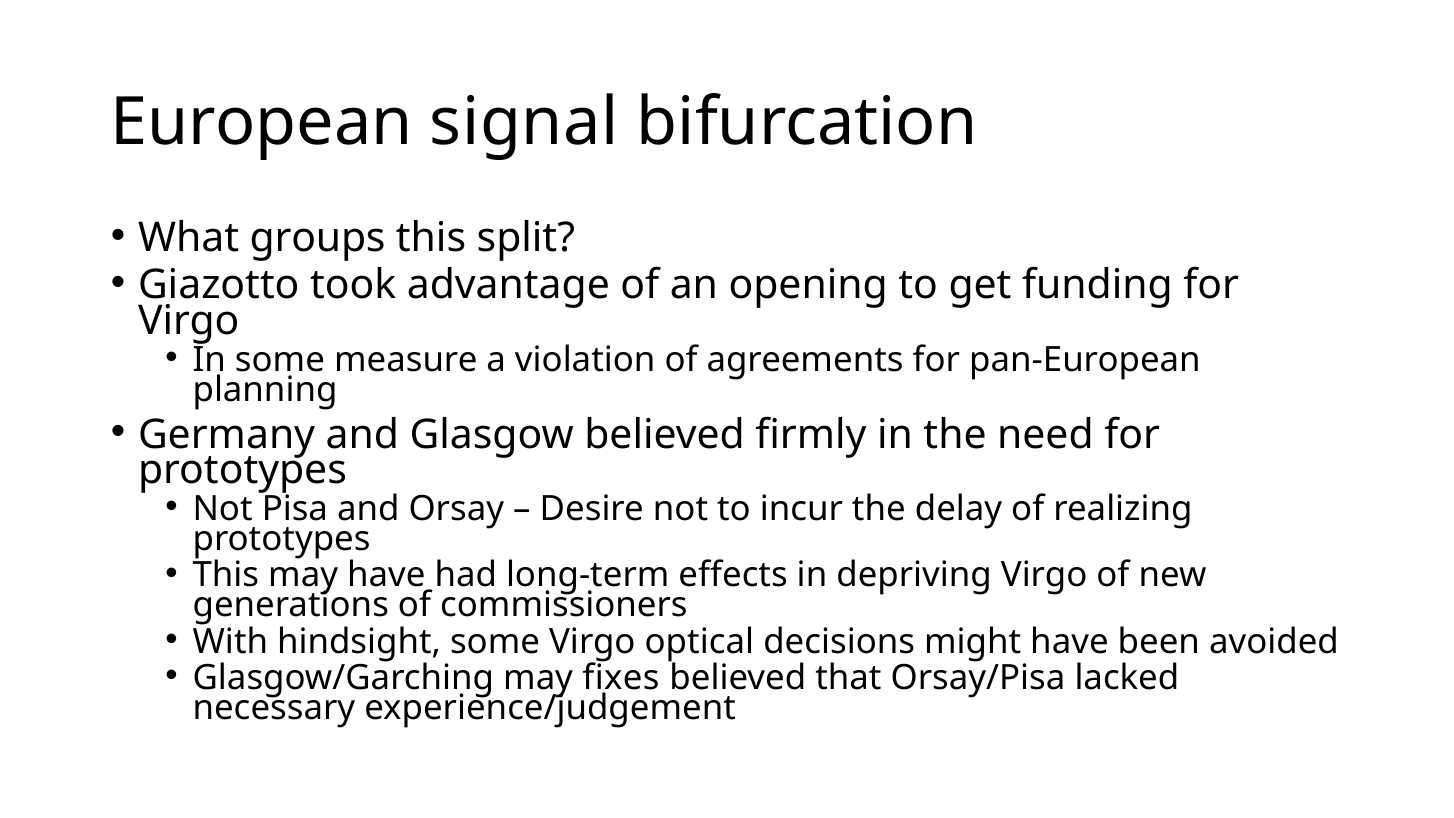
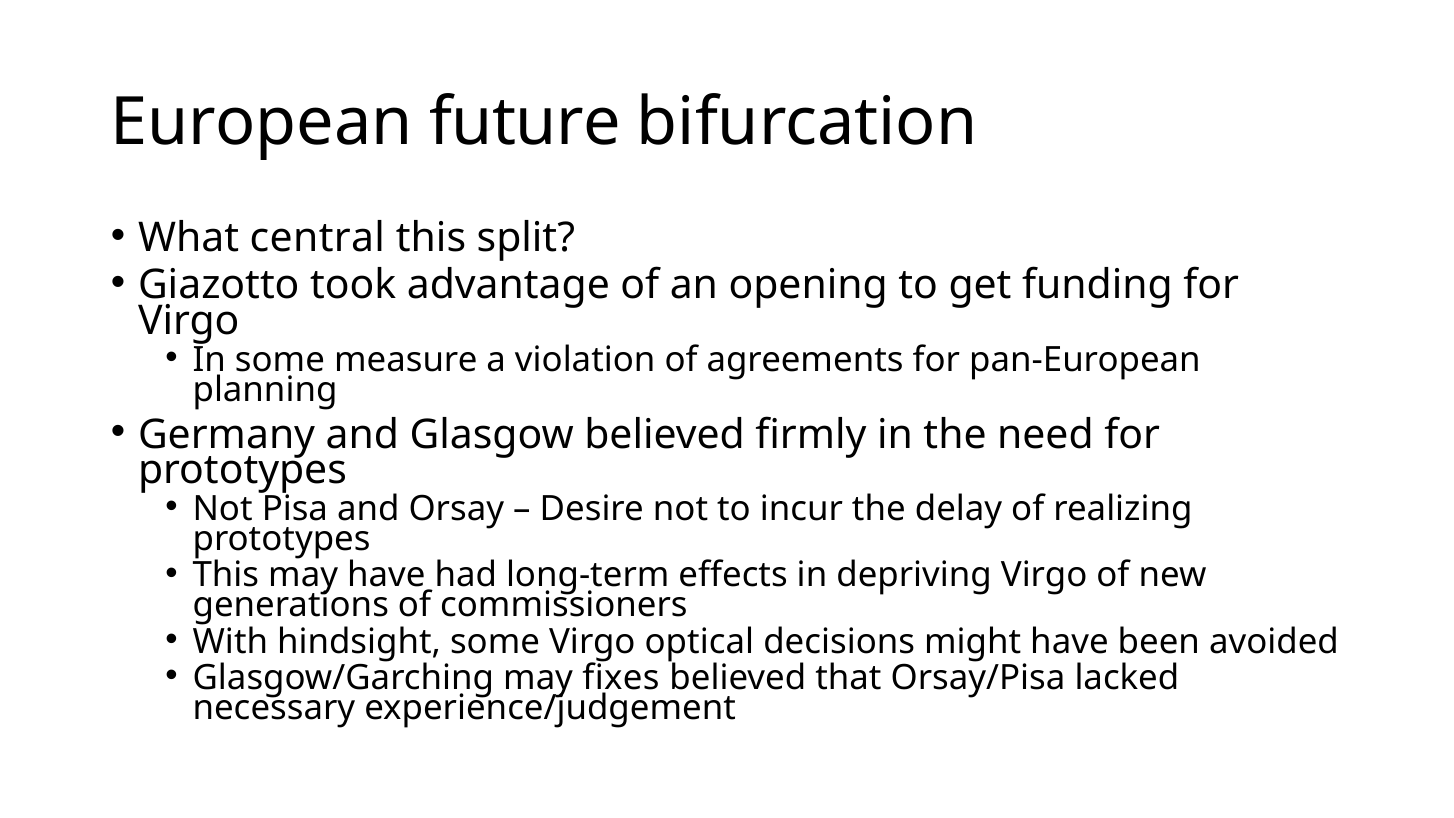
signal: signal -> future (525, 122)
groups: groups -> central (317, 238)
